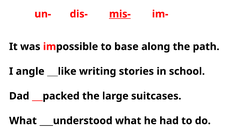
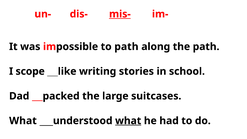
to base: base -> path (126, 47)
angle: angle -> scope (30, 71)
what underline: none -> present (128, 121)
